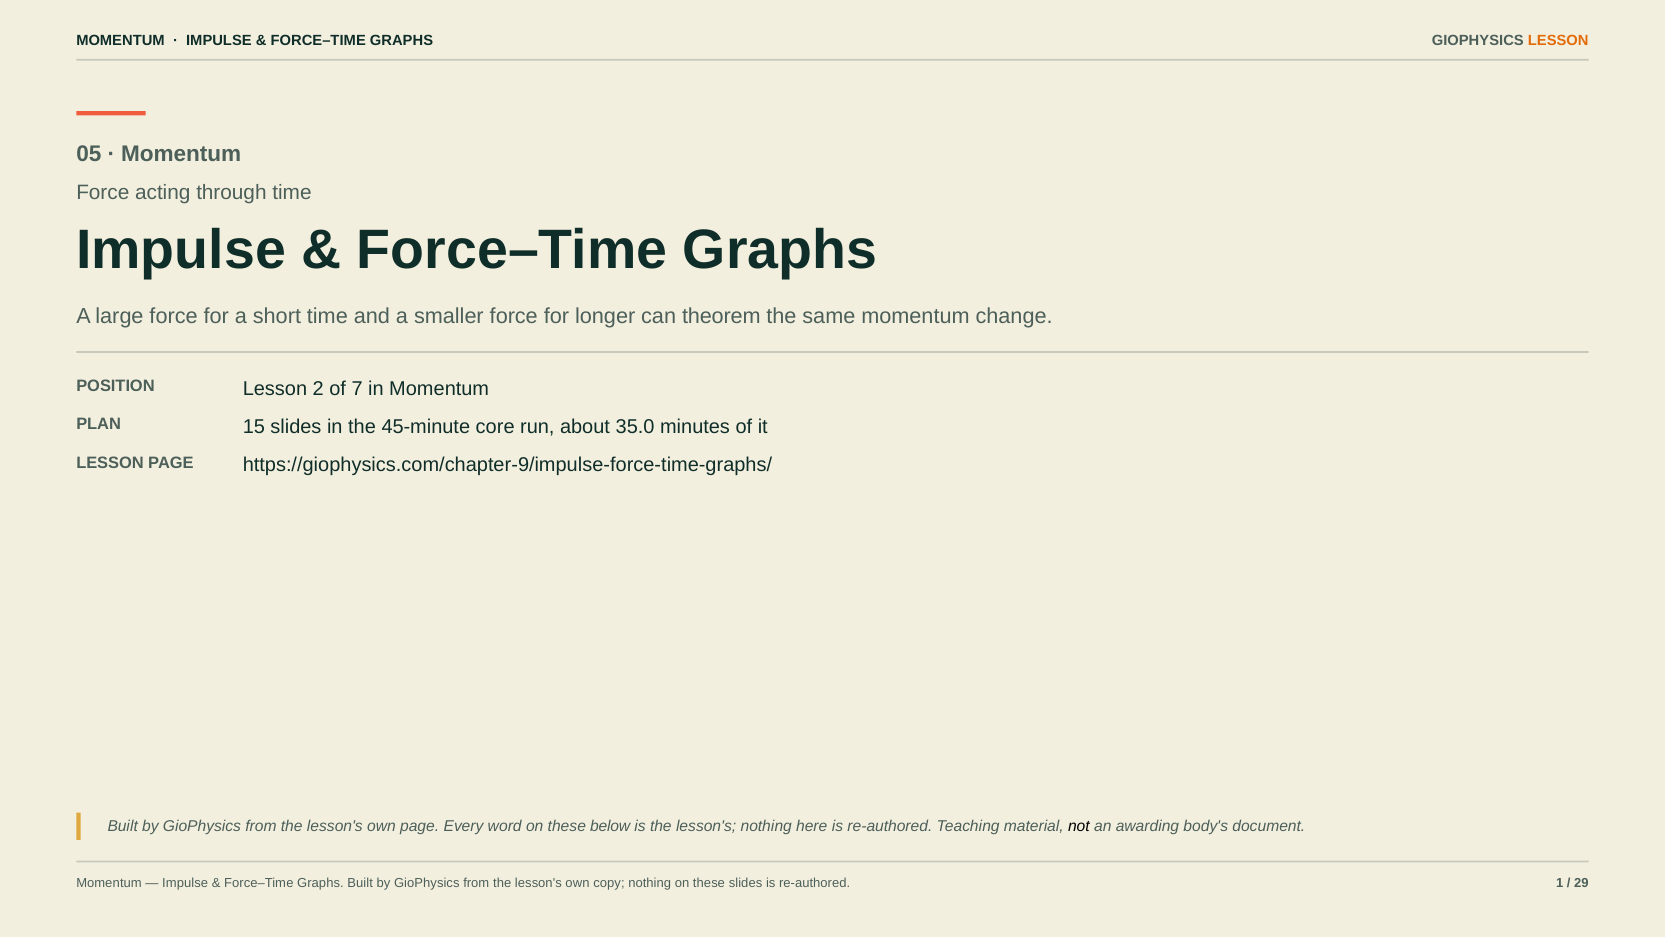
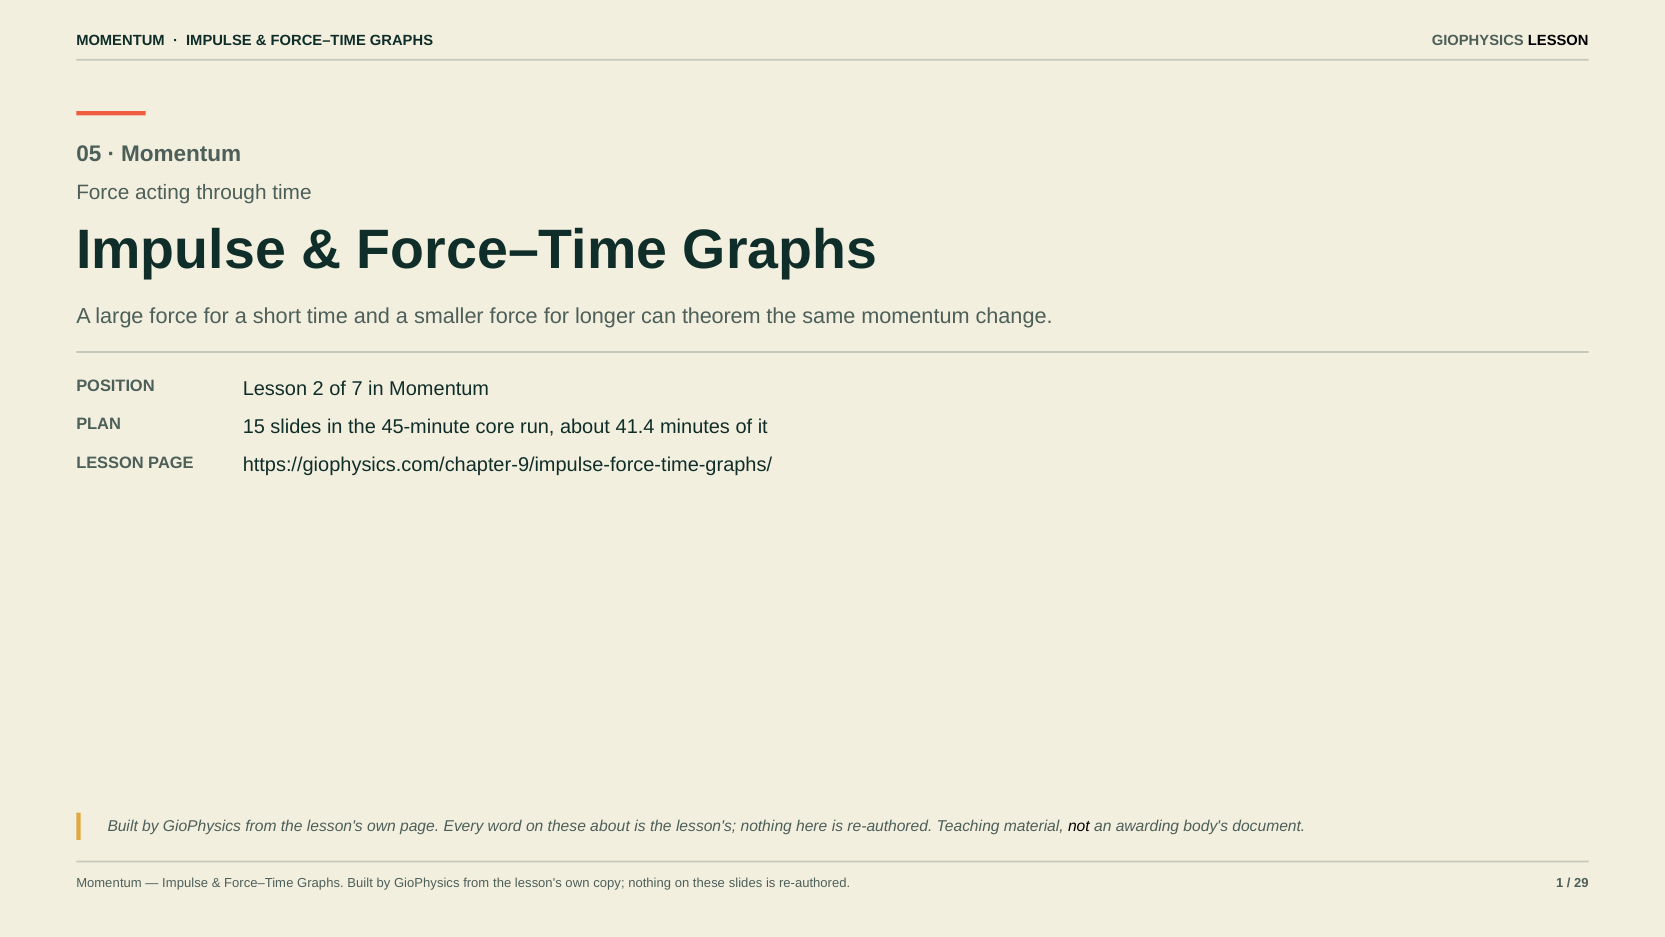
LESSON colour: orange -> black (1558, 41)
35.0: 35.0 -> 41.4 (635, 427)
these below: below -> about (610, 826)
